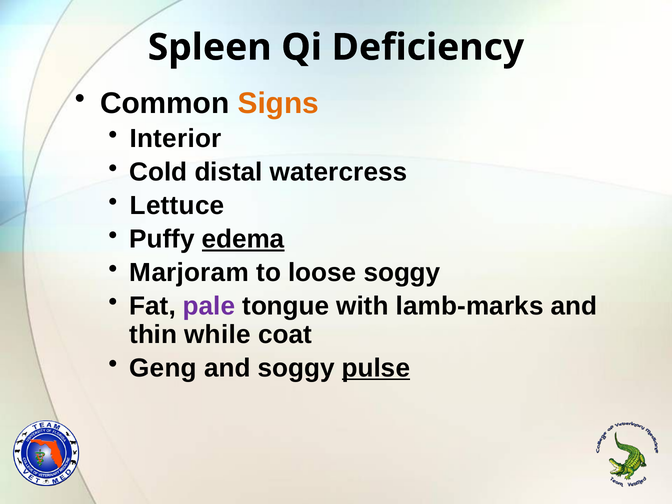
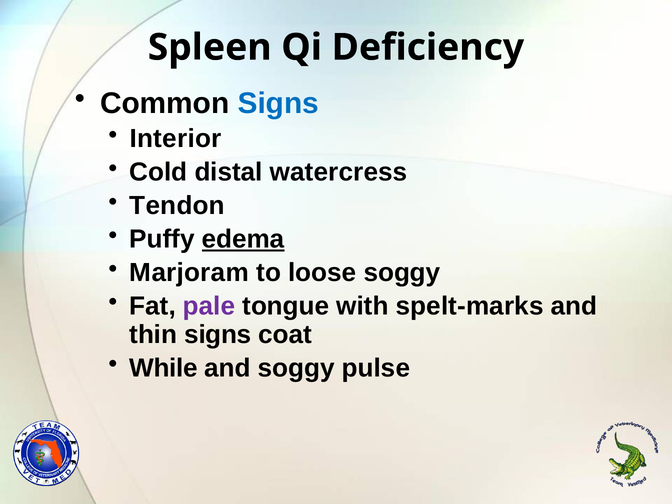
Signs colour: orange -> blue (278, 103)
Lettuce: Lettuce -> Tendon (177, 206)
lamb-marks: lamb-marks -> spelt-marks (470, 306)
thin while: while -> signs (218, 334)
Geng: Geng -> While (163, 368)
pulse underline: present -> none (376, 368)
